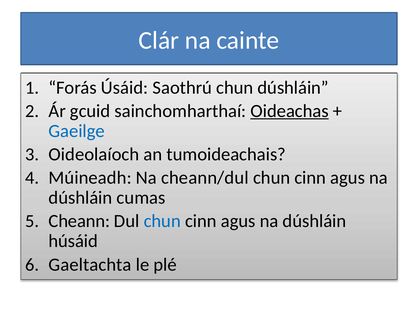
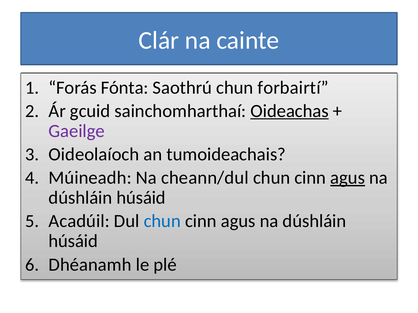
Úsáid: Úsáid -> Fónta (125, 88)
chun dúshláin: dúshláin -> forbairtí (293, 88)
Gaeilge colour: blue -> purple (77, 131)
agus underline: none -> present (348, 178)
cumas: cumas -> húsáid (141, 198)
Cheann: Cheann -> Acadúil (79, 222)
Gaeltachta: Gaeltachta -> Dhéanamh (90, 265)
